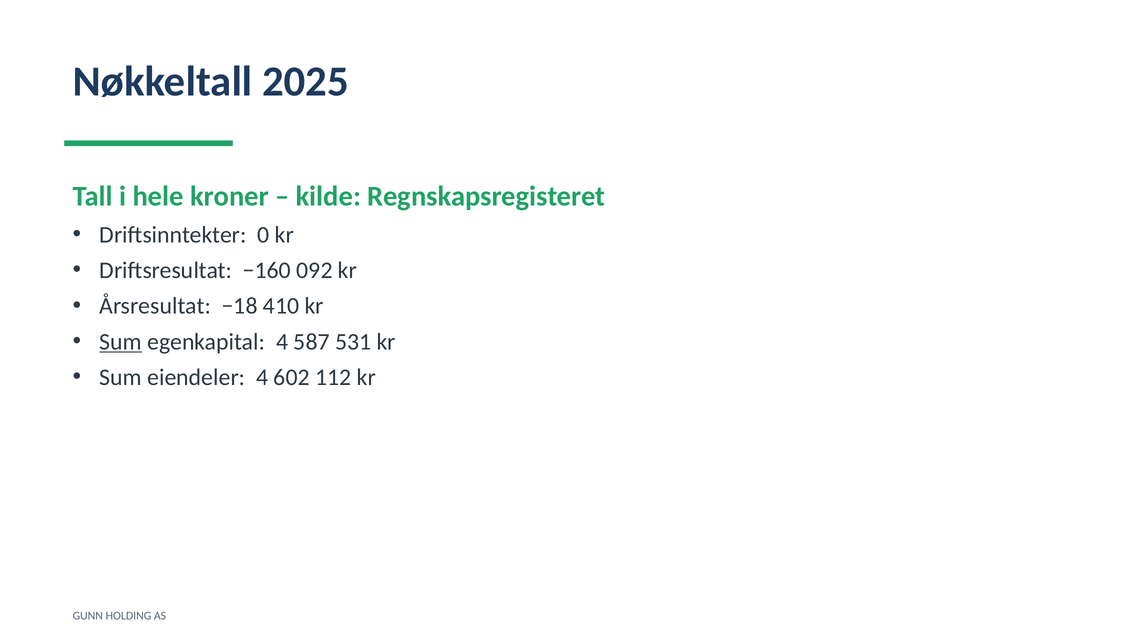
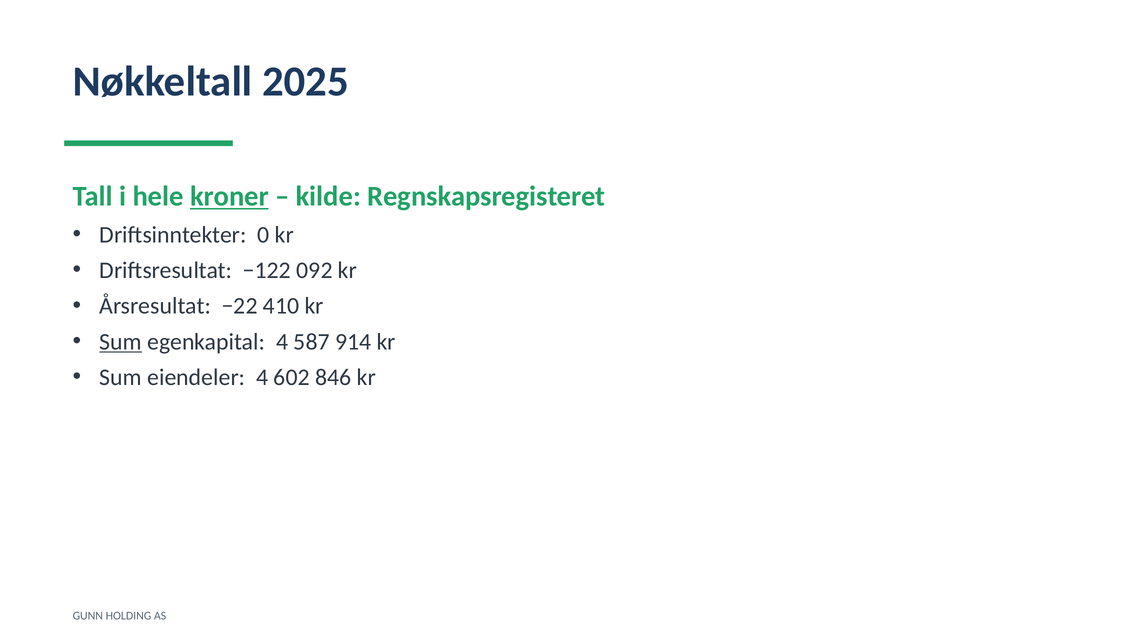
kroner underline: none -> present (229, 197)
−160: −160 -> −122 (267, 271)
−18: −18 -> −22 (240, 306)
531: 531 -> 914 (353, 342)
112: 112 -> 846 (333, 378)
